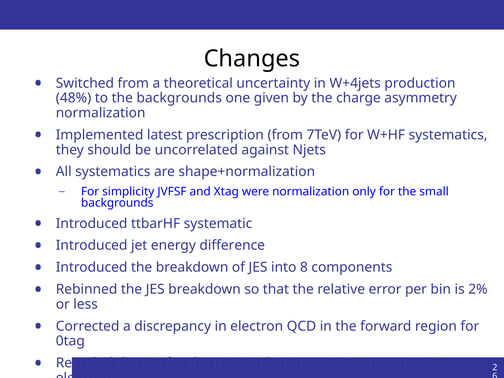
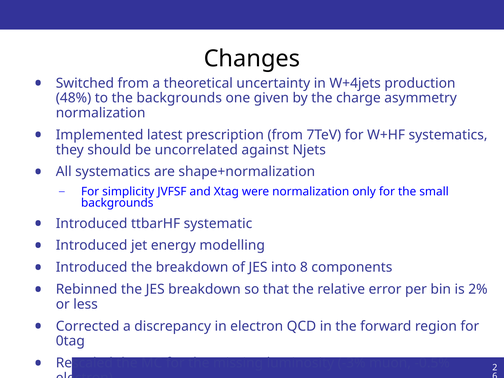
difference: difference -> modelling (232, 245)
